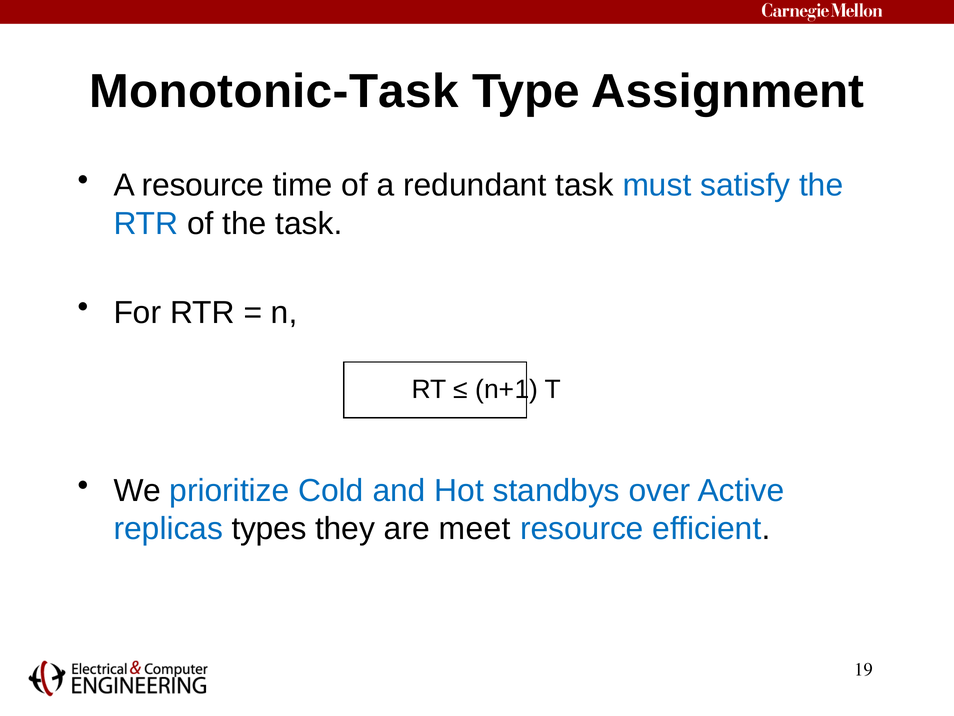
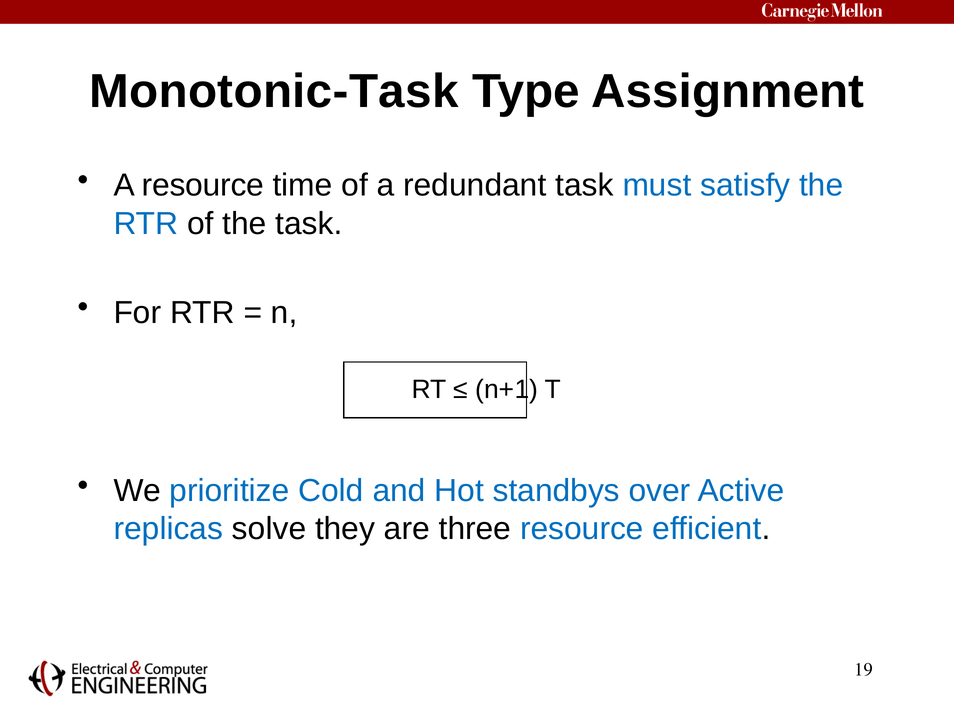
types: types -> solve (269, 529)
meet: meet -> three (475, 529)
